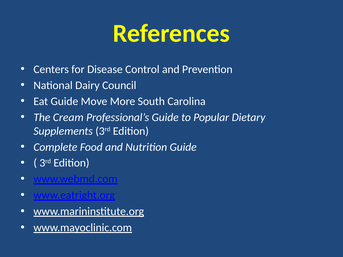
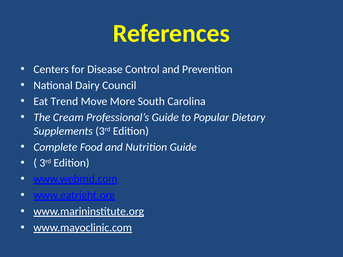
Eat Guide: Guide -> Trend (64, 101)
